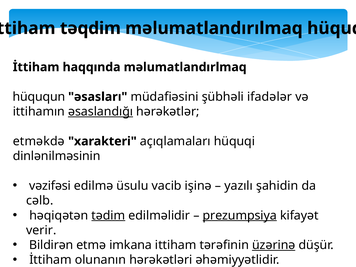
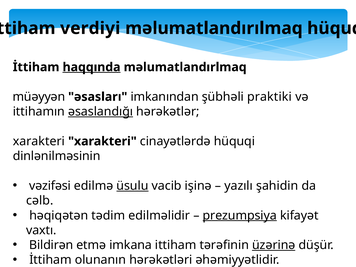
təqdim: təqdim -> verdiyi (90, 28)
haqqında underline: none -> present (92, 67)
hüququn: hüququn -> müəyyən (39, 97)
müdafiəsini: müdafiəsini -> imkanından (165, 97)
ifadələr: ifadələr -> praktiki (269, 97)
etməkdə: etməkdə -> xarakteri (39, 141)
açıqlamaları: açıqlamaları -> cinayətlərdə (175, 141)
üsulu underline: none -> present (132, 186)
tədim underline: present -> none (108, 215)
verir: verir -> vaxtı (41, 230)
